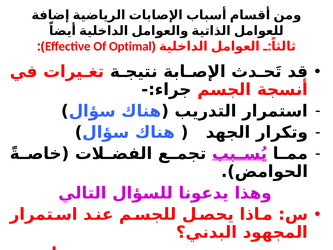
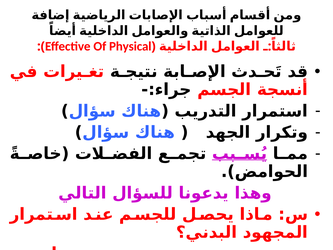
Optimal: Optimal -> Physical (130, 46)
